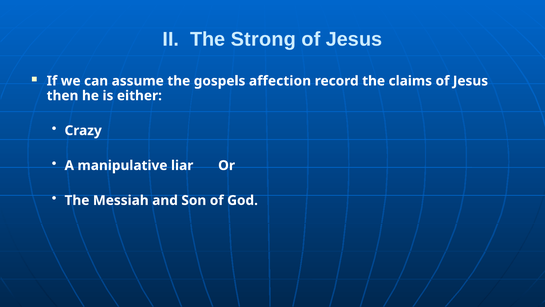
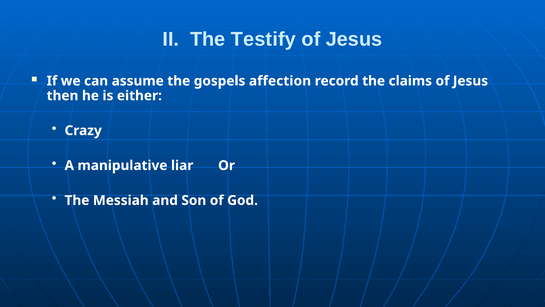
Strong: Strong -> Testify (263, 39)
